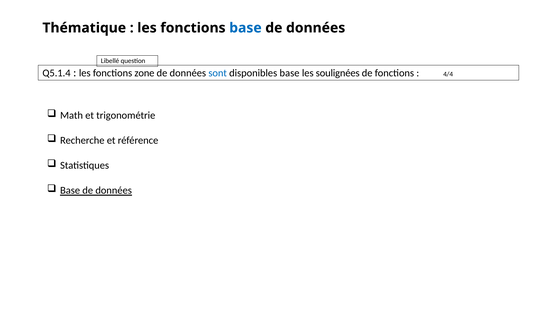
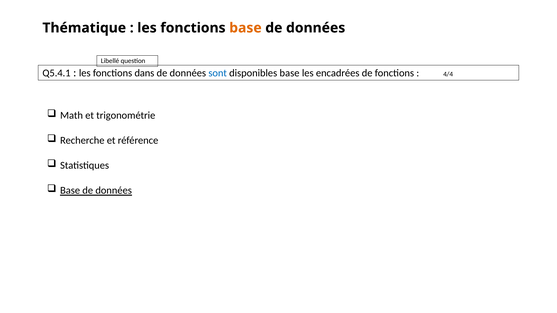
base colour: blue -> orange (245, 28)
Q5.1.4: Q5.1.4 -> Q5.4.1 (57, 73)
zone: zone -> dans (144, 73)
soulignées: soulignées -> encadrées (338, 73)
